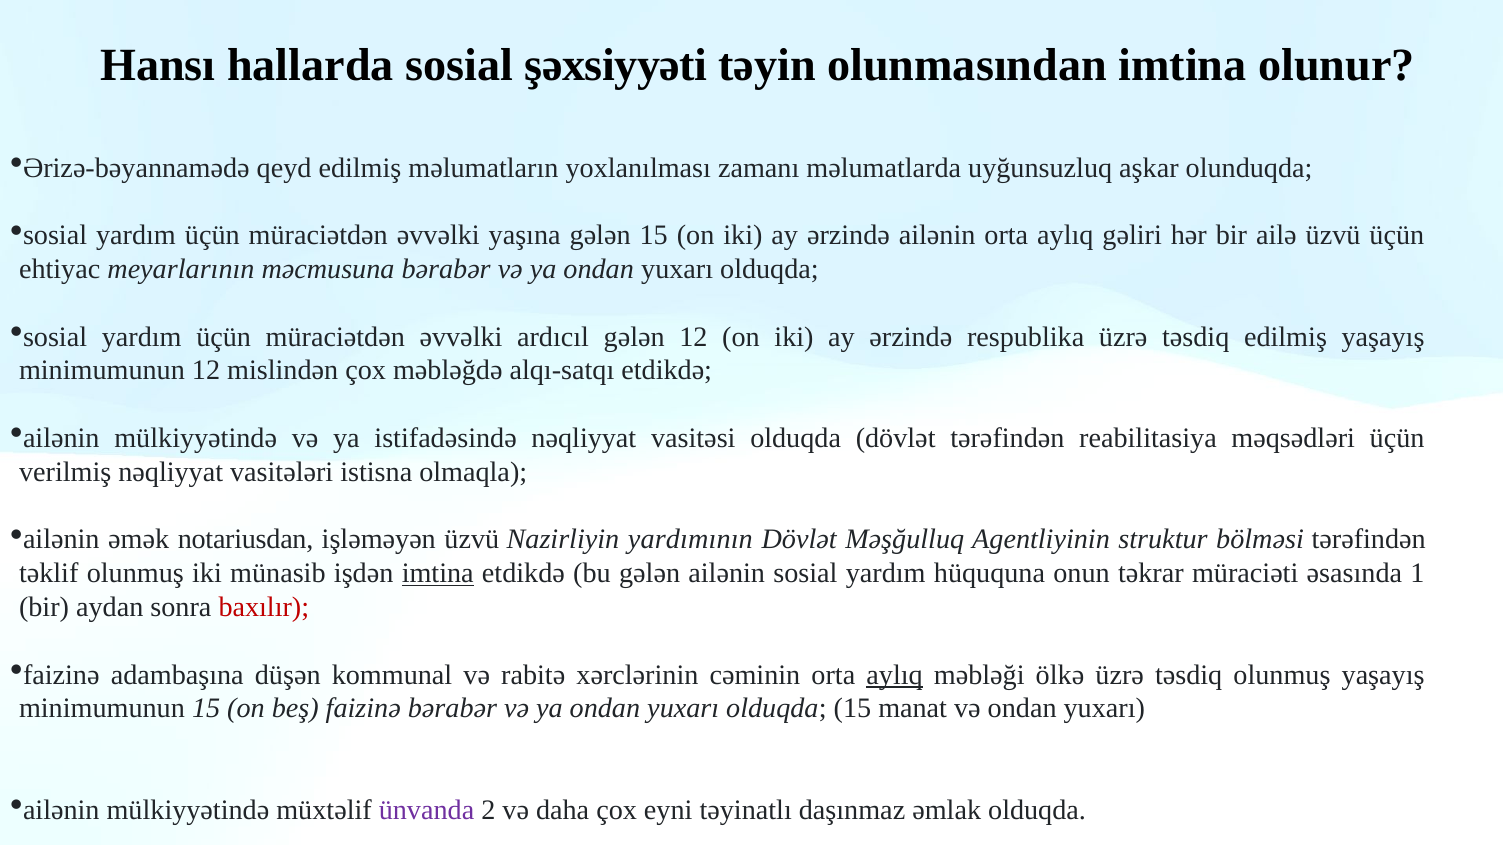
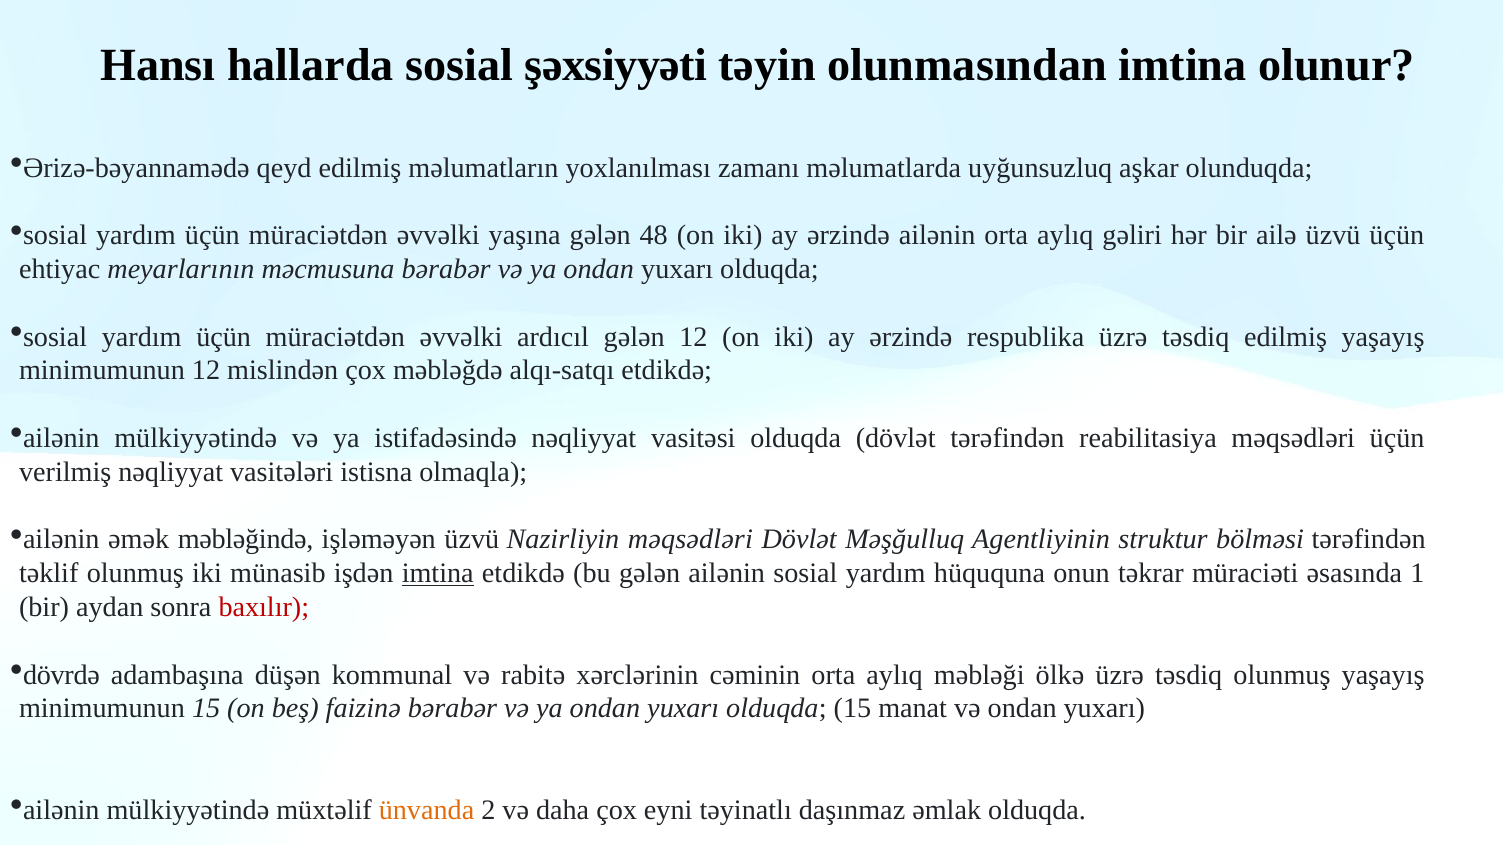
gələn 15: 15 -> 48 (654, 236)
notariusdan: notariusdan -> məbləğində (246, 540)
Nazirliyin yardımının: yardımının -> məqsədləri (690, 540)
faizinə: faizinə -> dövrdə (61, 675)
aylıq underline: present -> none (895, 675)
ünvanda colour: purple -> orange (427, 811)
